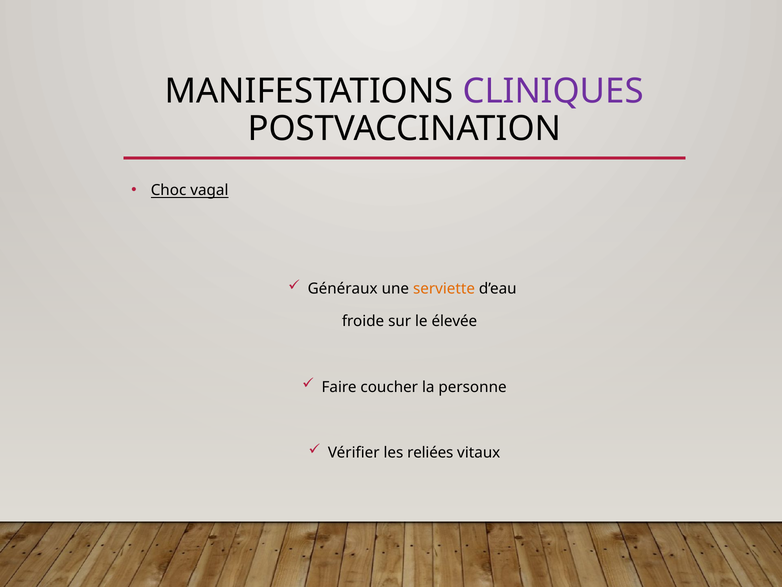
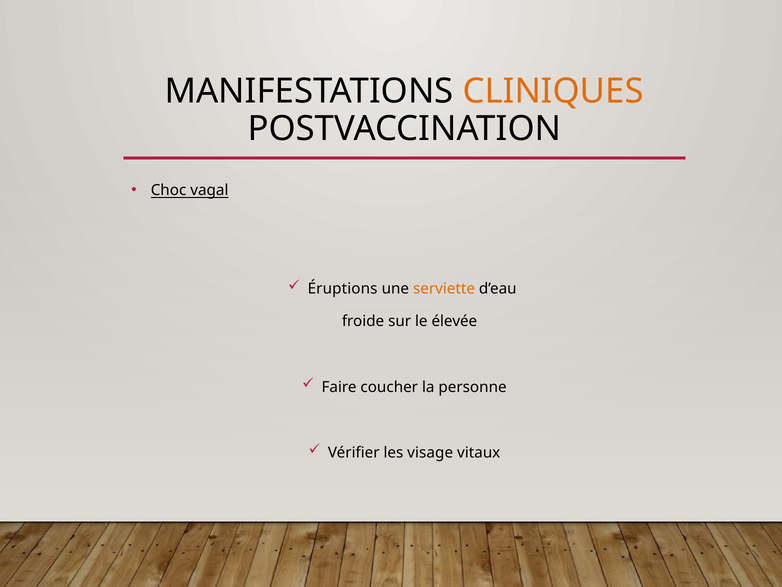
CLINIQUES colour: purple -> orange (553, 91)
Généraux: Généraux -> Éruptions (343, 288)
reliées: reliées -> visage (430, 452)
